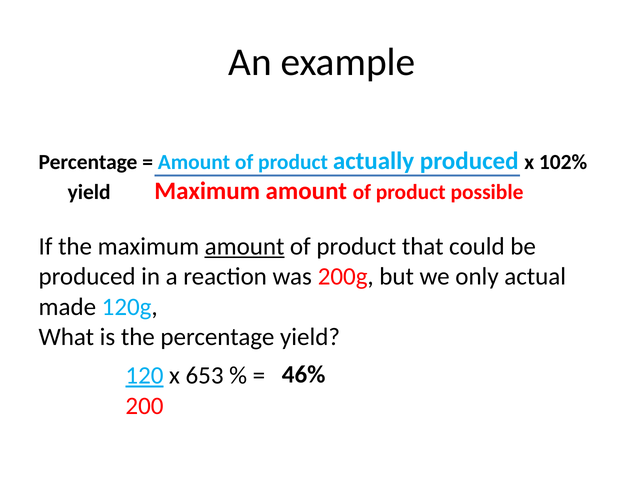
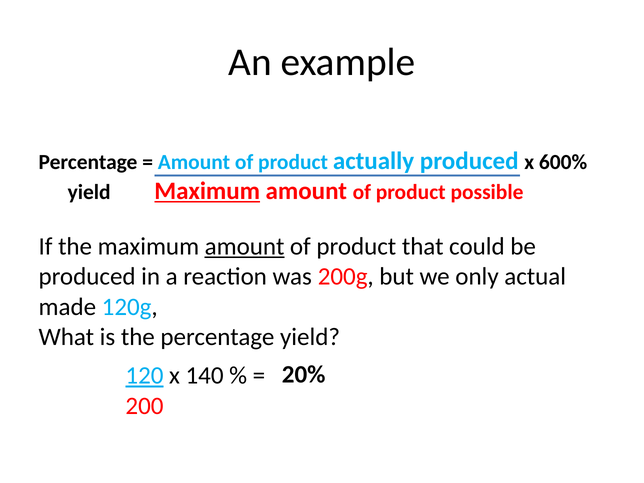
102%: 102% -> 600% (563, 162)
Maximum underline: none -> present (207, 191)
46%: 46% -> 20% (304, 375)
653: 653 -> 140 (205, 376)
